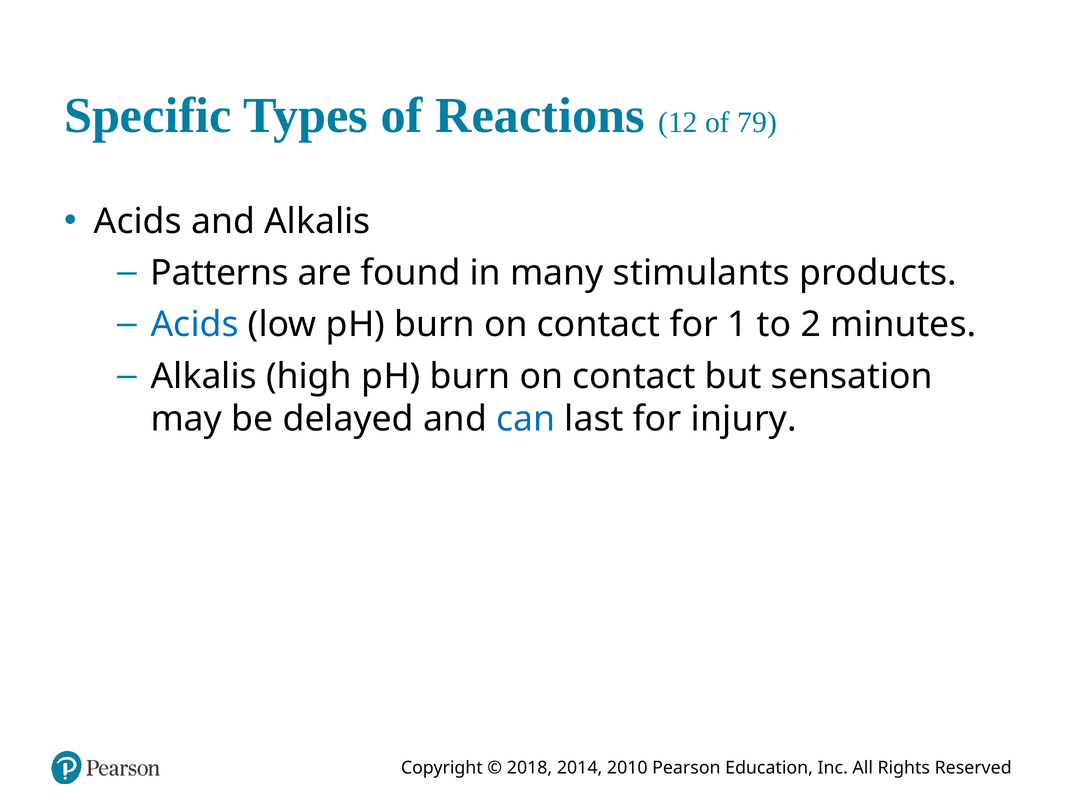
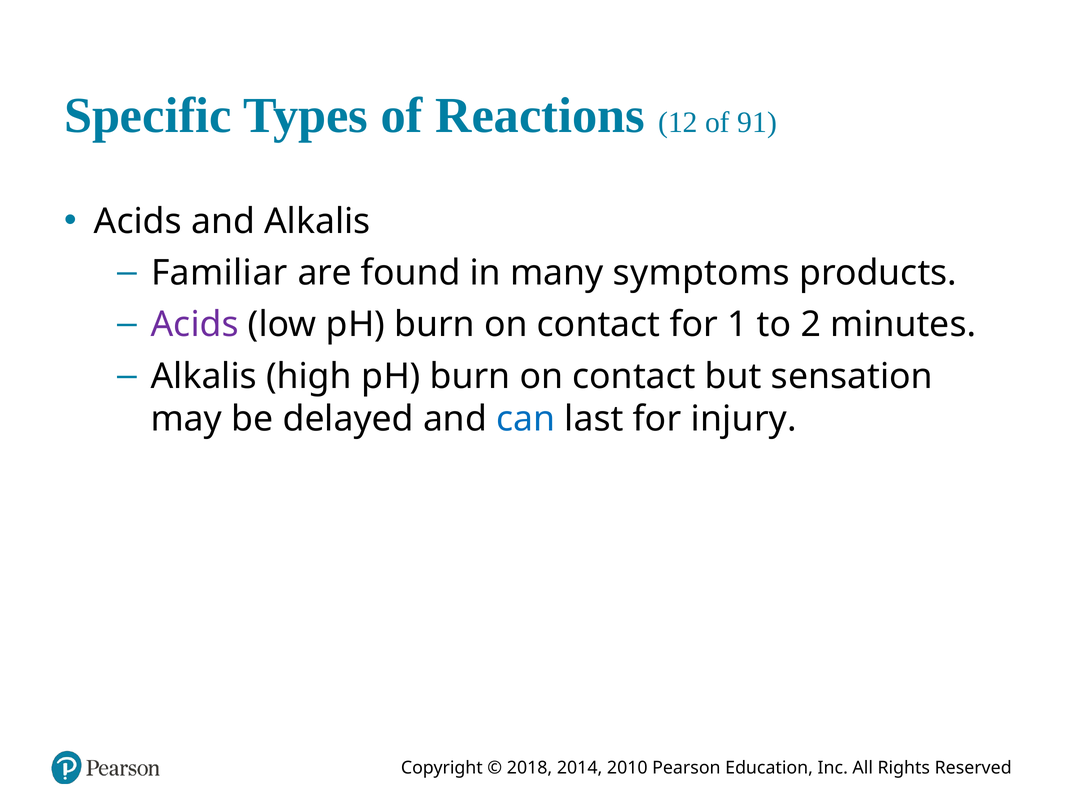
79: 79 -> 91 (757, 123)
Patterns: Patterns -> Familiar (219, 273)
stimulants: stimulants -> symptoms (701, 273)
Acids colour: blue -> purple (195, 325)
